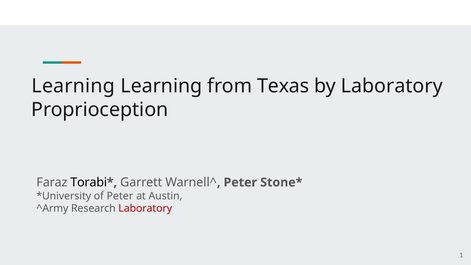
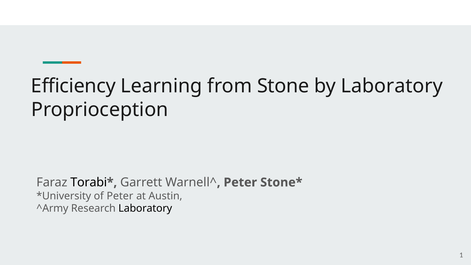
Learning: Learning -> Efficiency (73, 86)
Texas: Texas -> Stone (283, 86)
Laboratory colour: red -> black (145, 208)
